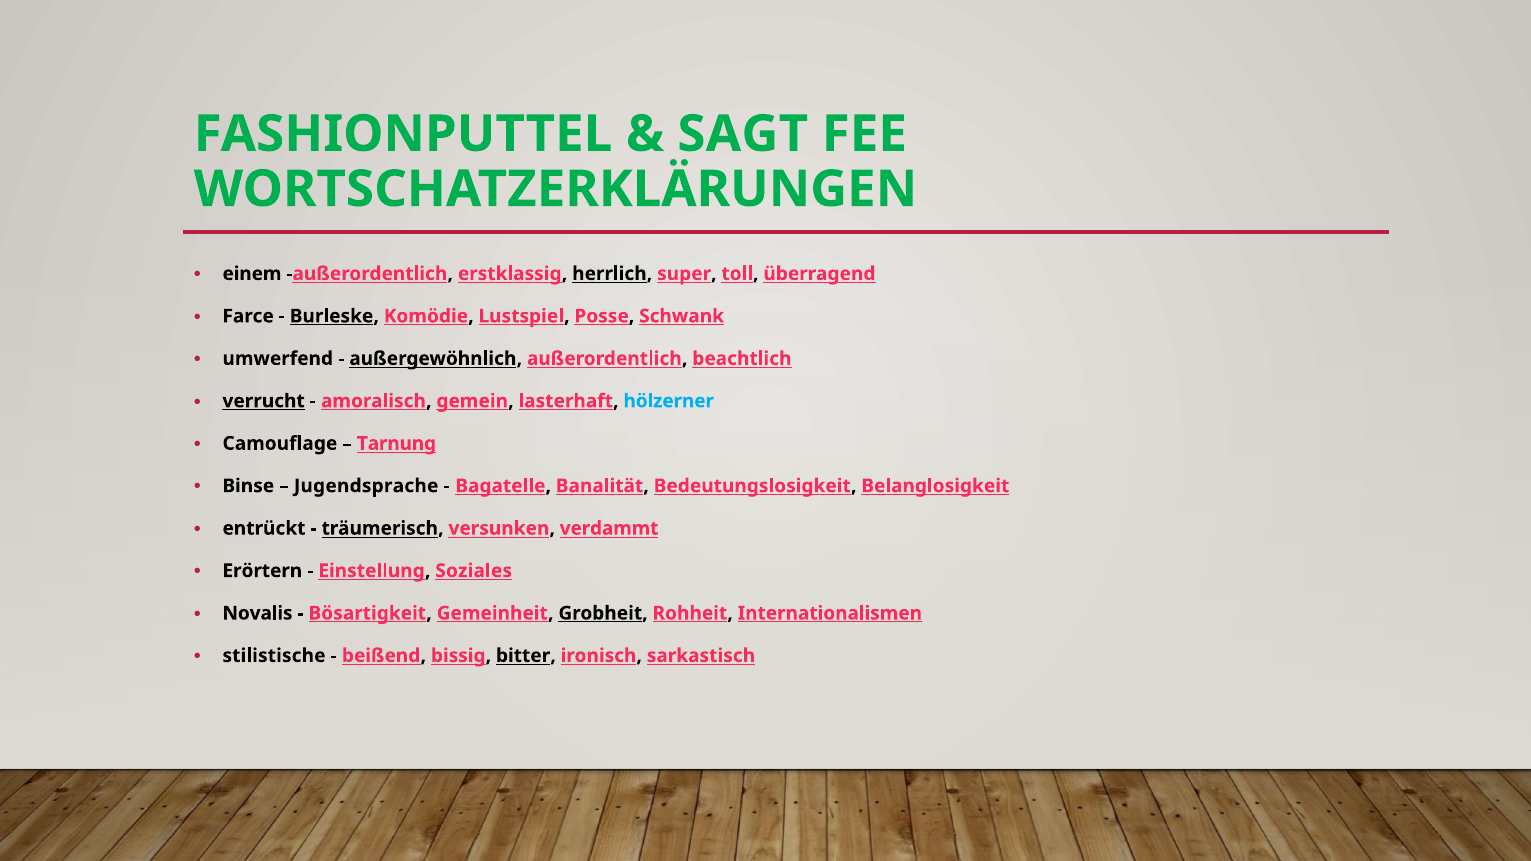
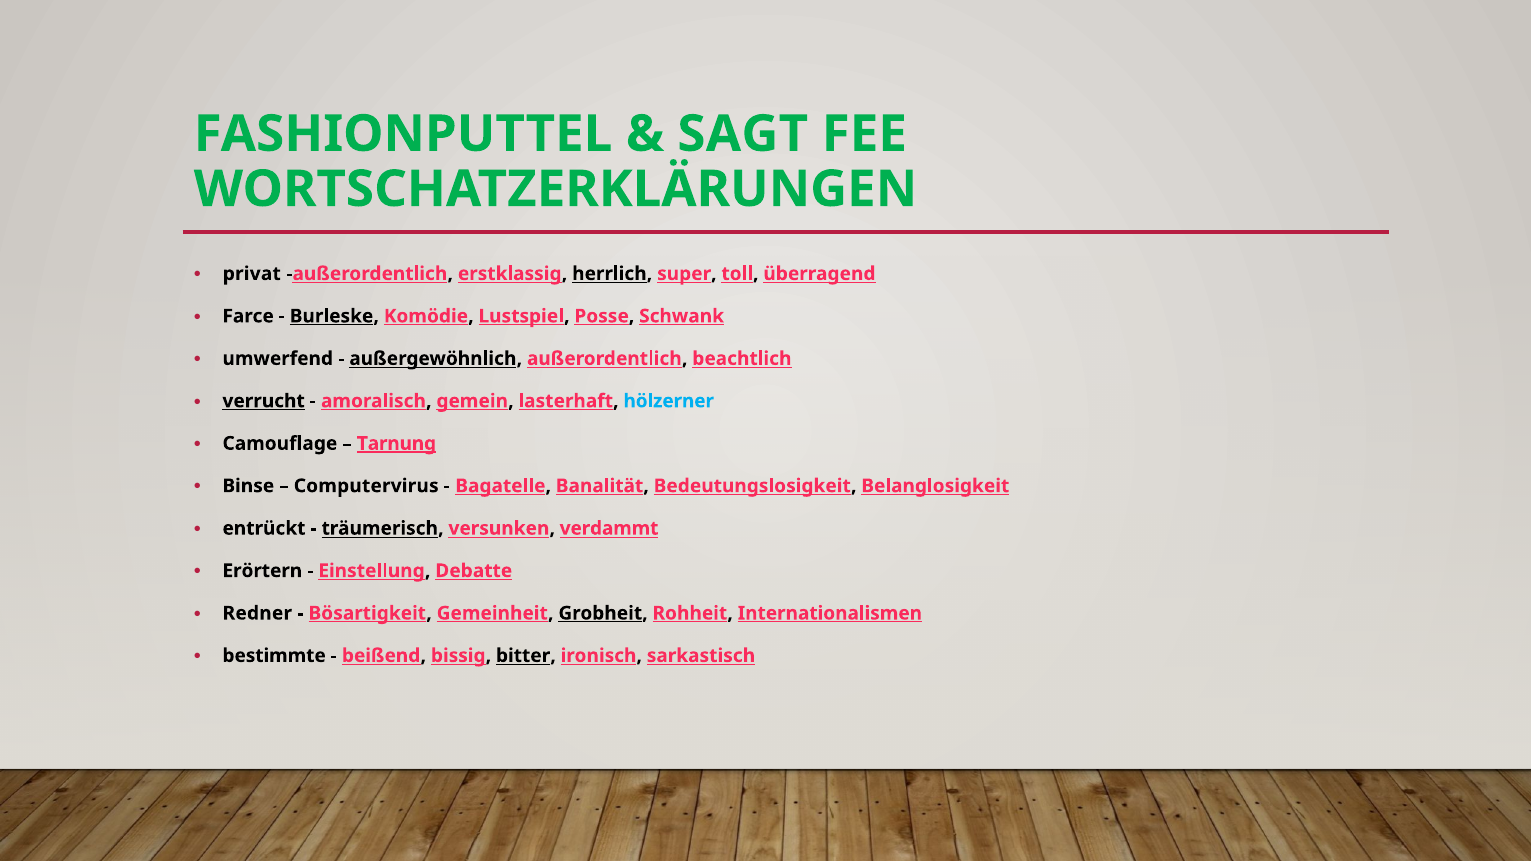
einem: einem -> privat (252, 274)
Tarnung underline: none -> present (396, 444)
Jugendsprache: Jugendsprache -> Computervirus (366, 486)
Soziales: Soziales -> Debatte (474, 571)
Novalis: Novalis -> Redner (257, 613)
stilistische: stilistische -> bestimmte (274, 656)
